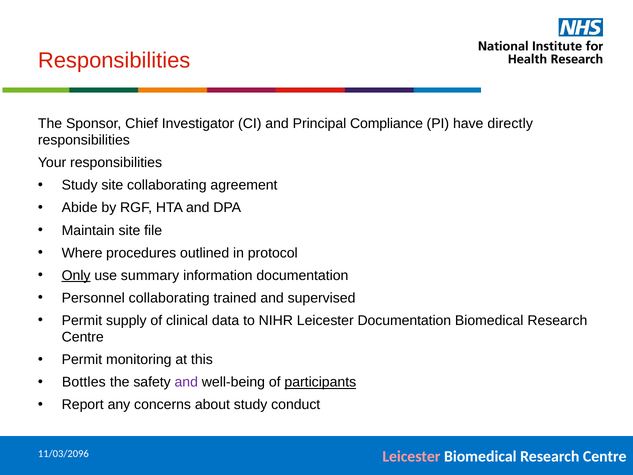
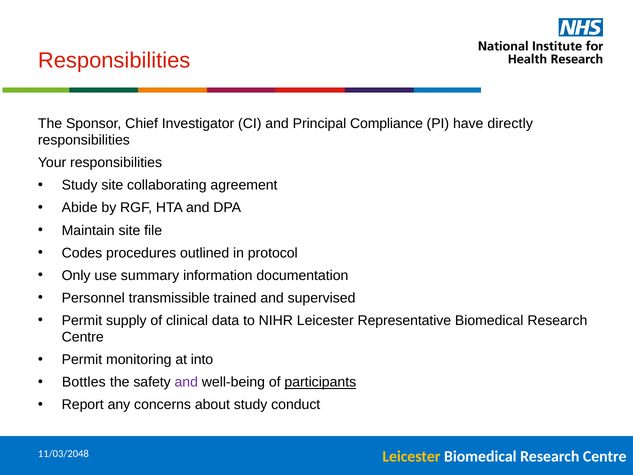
Where: Where -> Codes (82, 253)
Only underline: present -> none (76, 275)
Personnel collaborating: collaborating -> transmissible (169, 298)
Leicester Documentation: Documentation -> Representative (404, 320)
this: this -> into (202, 360)
11/03/2096: 11/03/2096 -> 11/03/2048 (63, 453)
Leicester colour: pink -> yellow (411, 456)
